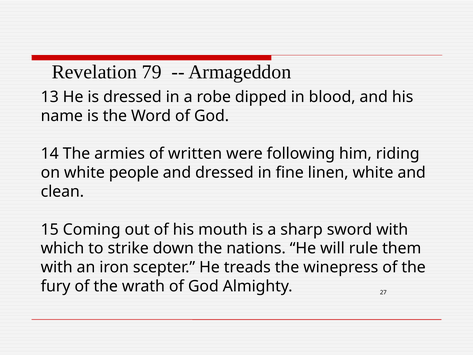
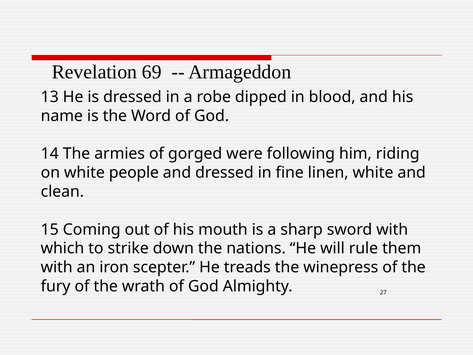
79: 79 -> 69 (152, 72)
written: written -> gorged (195, 154)
